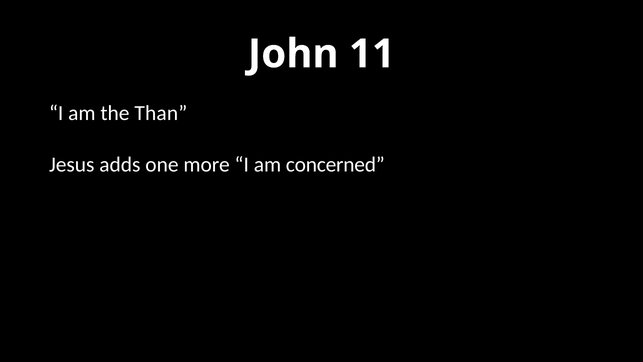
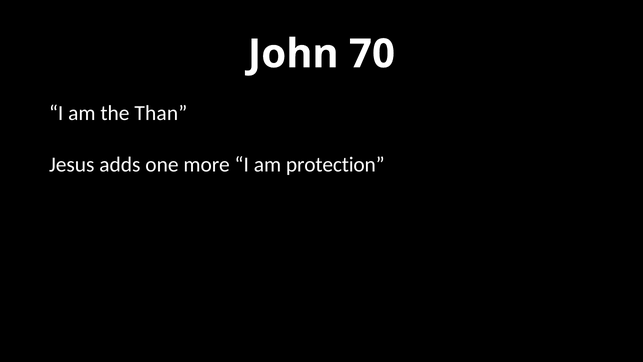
11: 11 -> 70 (372, 54)
concerned: concerned -> protection (335, 165)
